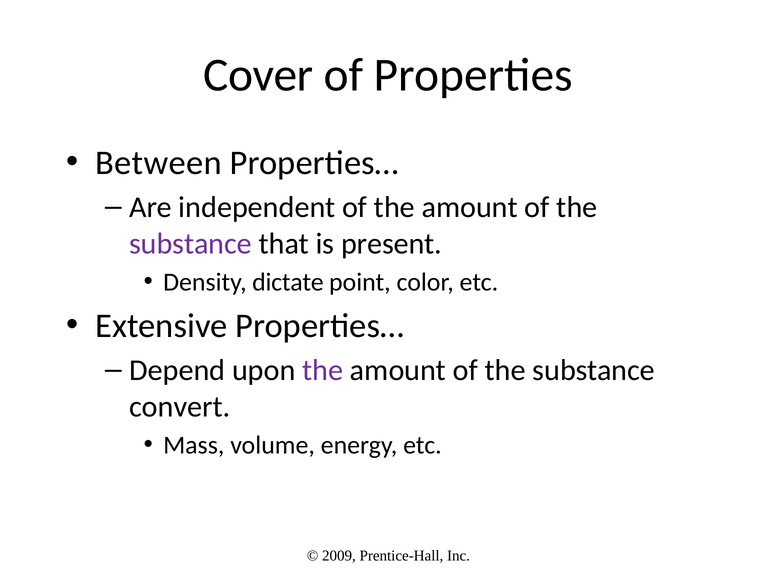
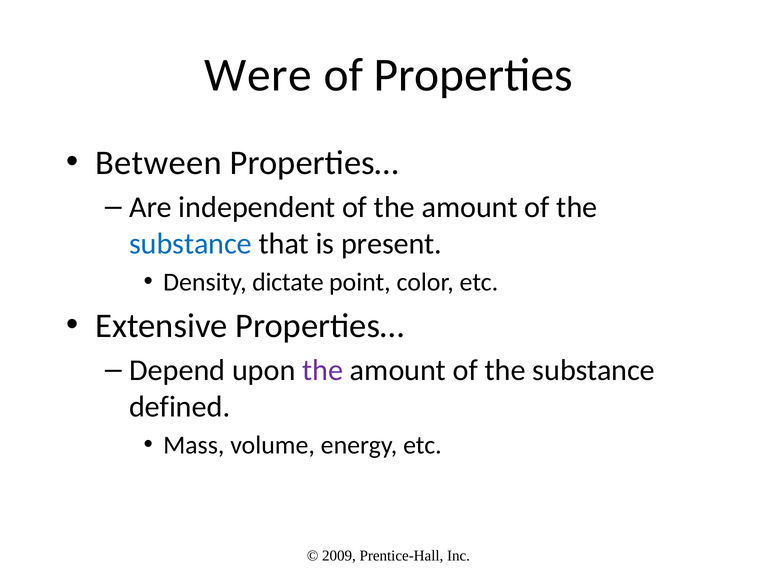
Cover: Cover -> Were (258, 75)
substance colour: purple -> blue (191, 244)
convert: convert -> defined (180, 407)
